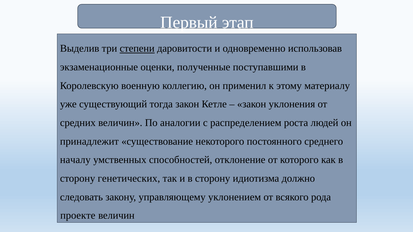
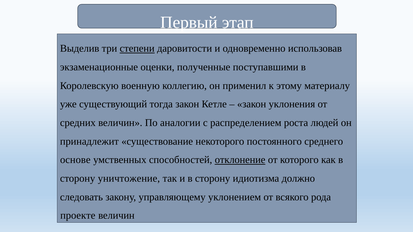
началу: началу -> основе (75, 160)
отклонение underline: none -> present (240, 160)
генетических: генетических -> уничтожение (129, 179)
